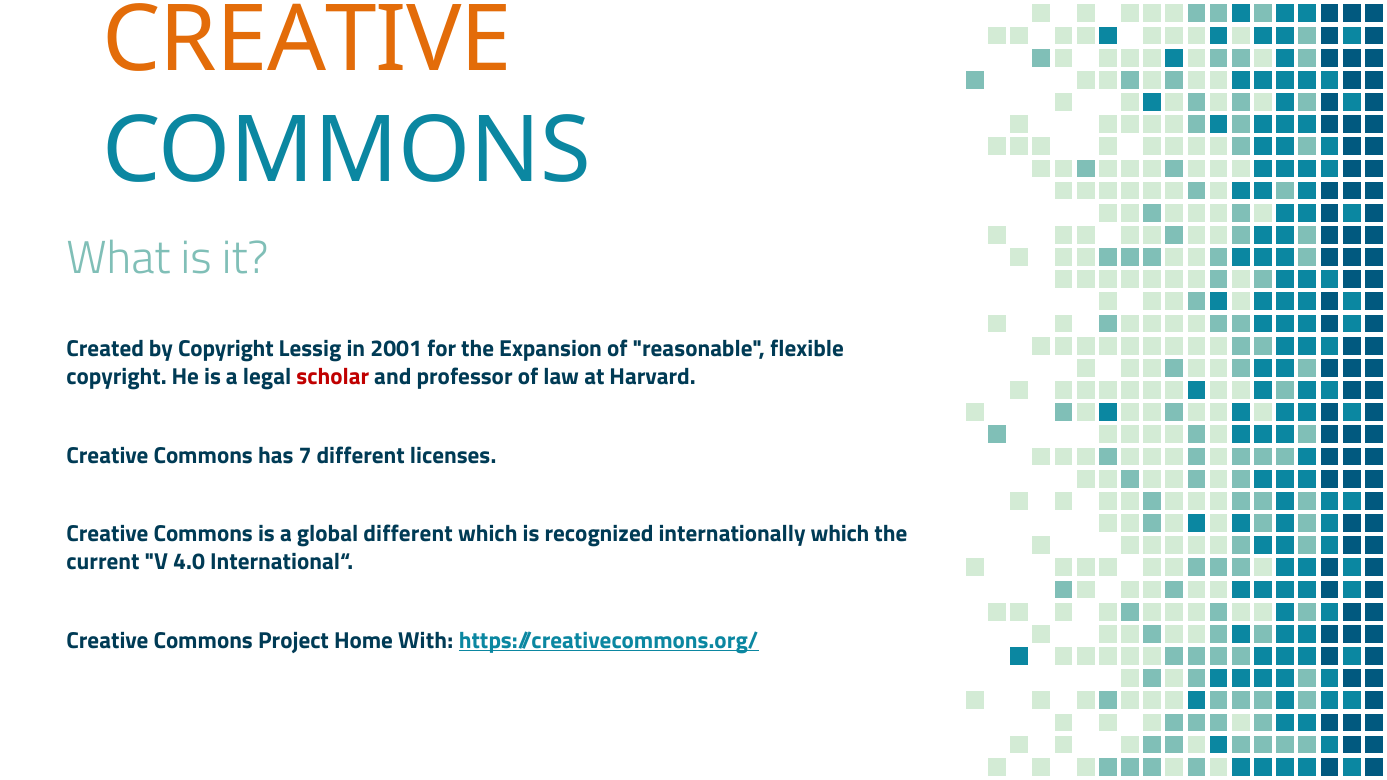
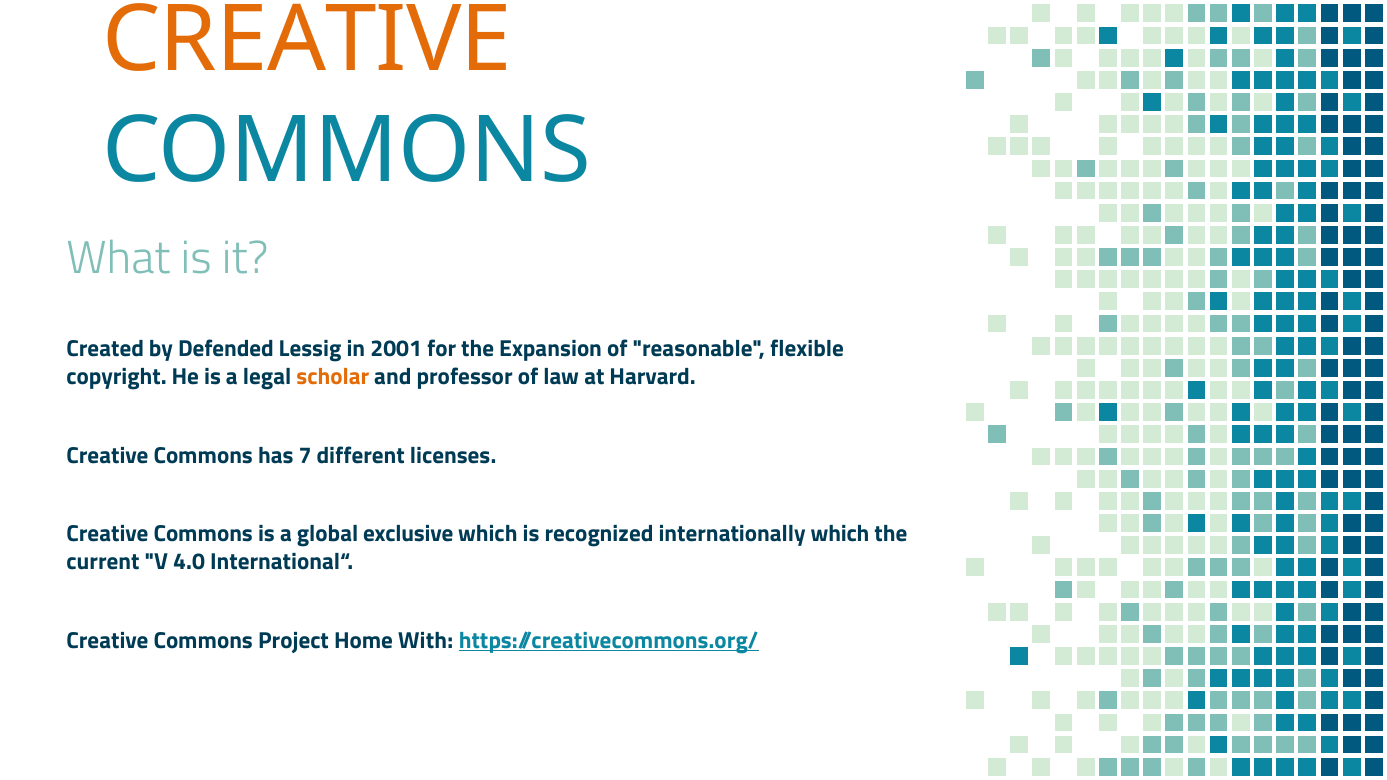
by Copyright: Copyright -> Defended (226, 349)
scholar colour: red -> orange (333, 377)
global different: different -> exclusive (408, 534)
